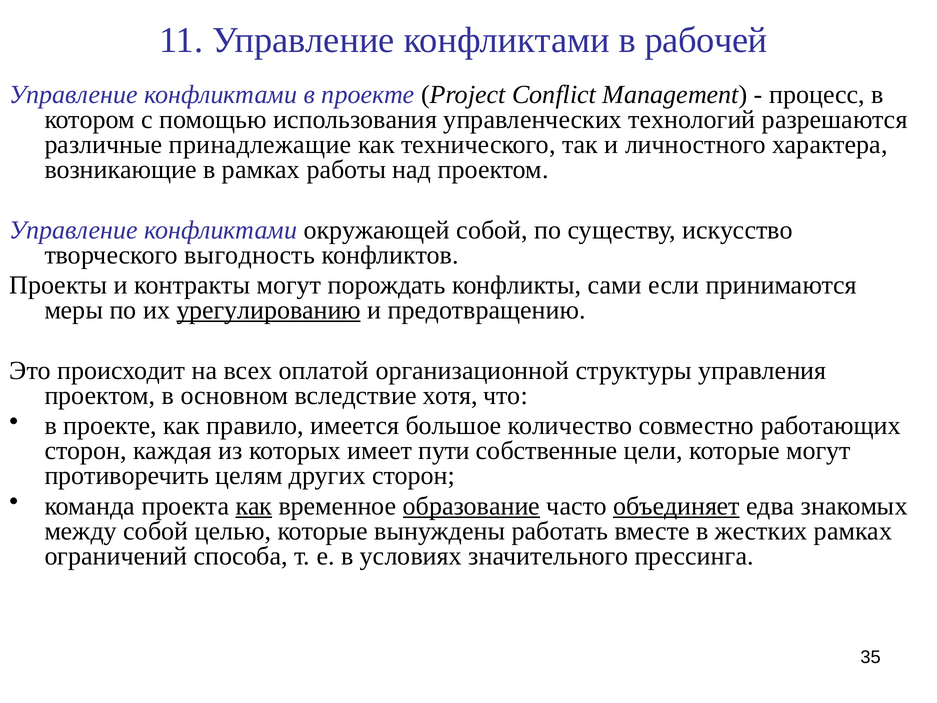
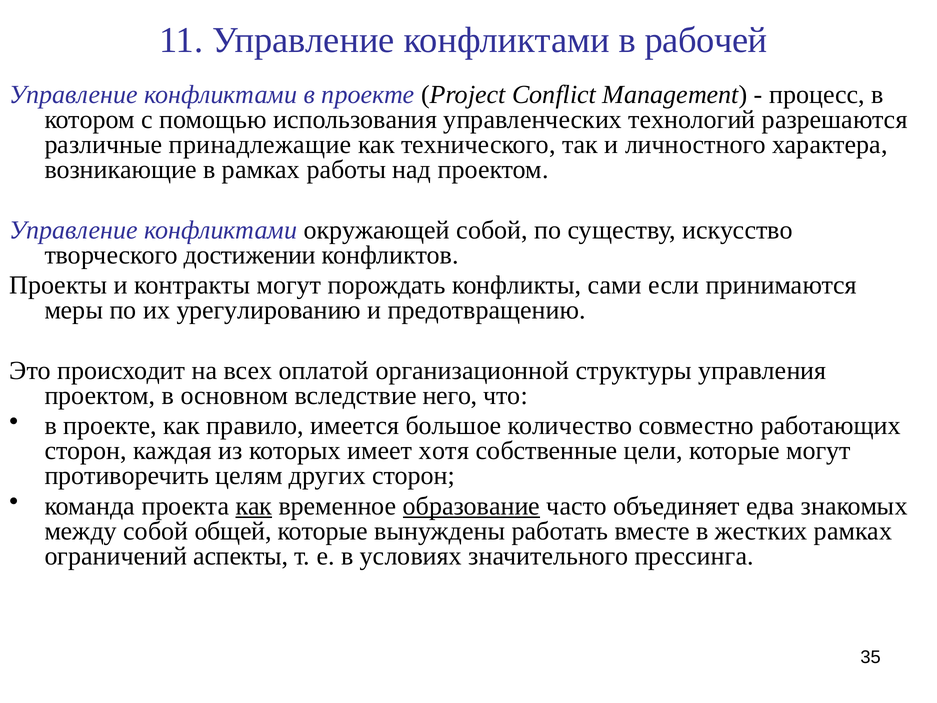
выгодность: выгодность -> достижении (250, 255)
урегулированию underline: present -> none (269, 310)
хотя: хотя -> него (450, 395)
пути: пути -> хотя (444, 451)
объединяет underline: present -> none (677, 506)
целью: целью -> общей (233, 531)
способа: способа -> аспекты (241, 556)
